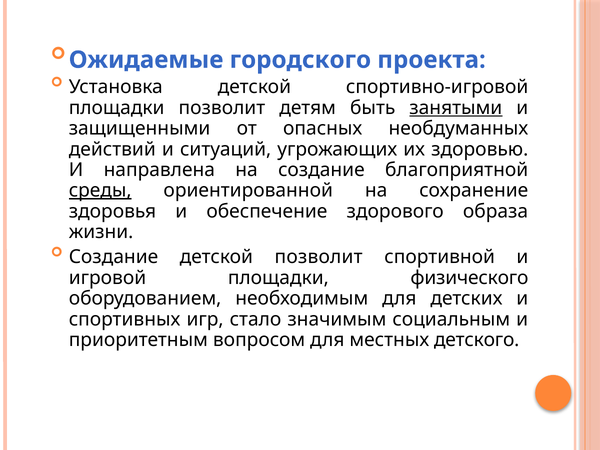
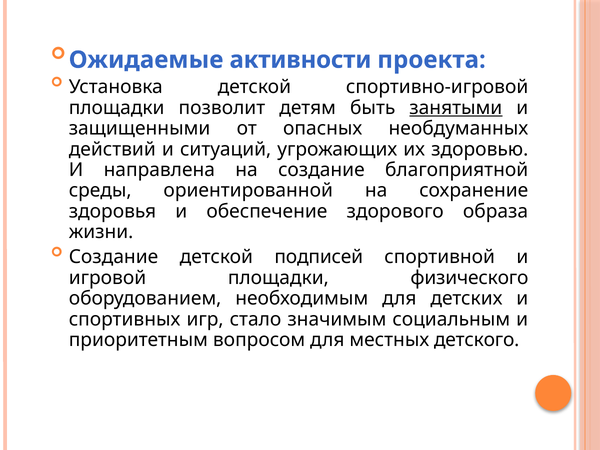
городского: городского -> активности (300, 60)
среды underline: present -> none (100, 191)
детской позволит: позволит -> подписей (319, 257)
